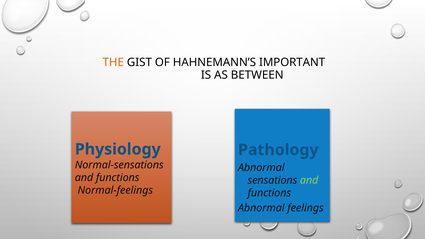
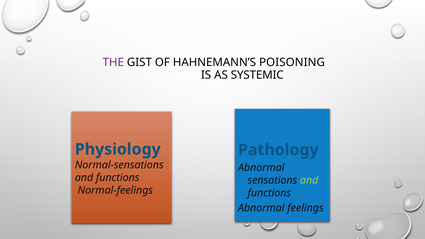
THE colour: orange -> purple (113, 62)
IMPORTANT: IMPORTANT -> POISONING (292, 62)
BETWEEN: BETWEEN -> SYSTEMIC (257, 75)
